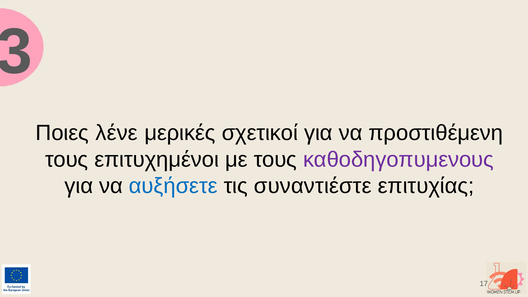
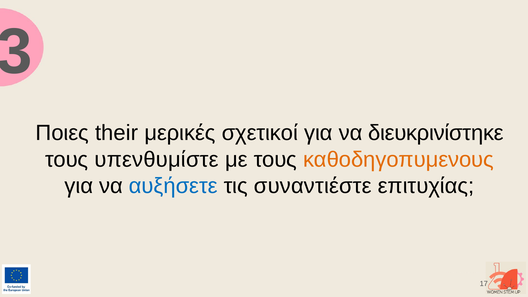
λένε: λένε -> their (117, 133)
προστιθέμενη: προστιθέμενη -> διευκρινίστηκε (436, 133)
επιτυχημένοι: επιτυχημένοι -> υπενθυμίστε (157, 159)
καθοδηγοπυμενους colour: purple -> orange (398, 159)
